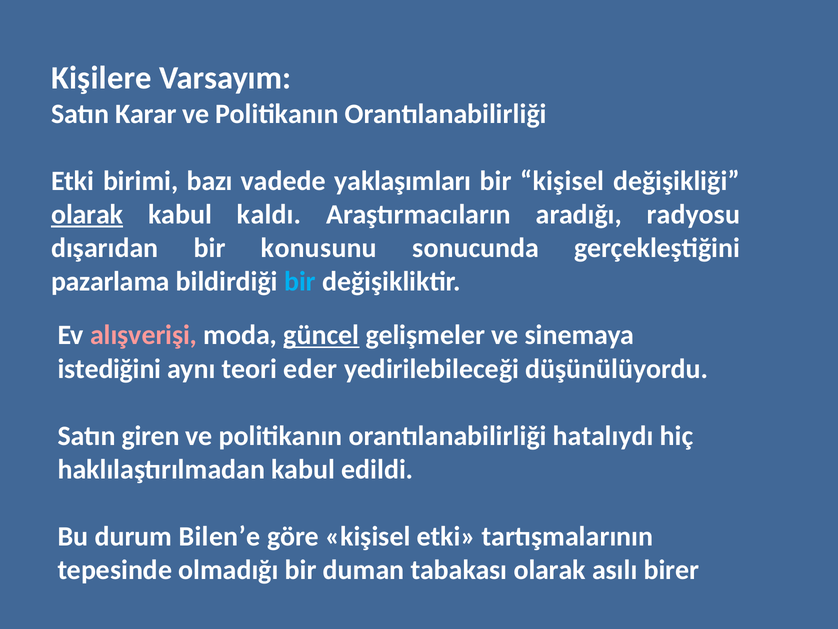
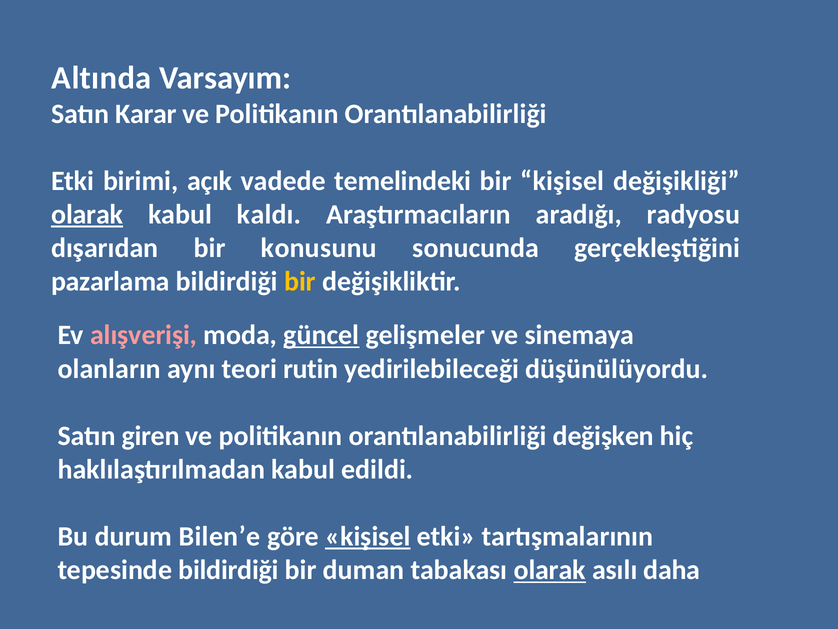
Kişilere: Kişilere -> Altında (101, 78)
bazı: bazı -> açık (210, 181)
yaklaşımları: yaklaşımları -> temelindeki (403, 181)
bir colour: light blue -> yellow (300, 281)
istediğini: istediğini -> olanların (109, 369)
eder: eder -> rutin (311, 369)
hatalıydı: hatalıydı -> değişken (603, 436)
kişisel underline: none -> present (368, 536)
tepesinde olmadığı: olmadığı -> bildirdiği (229, 570)
olarak underline: none -> present (550, 570)
birer: birer -> daha (672, 570)
